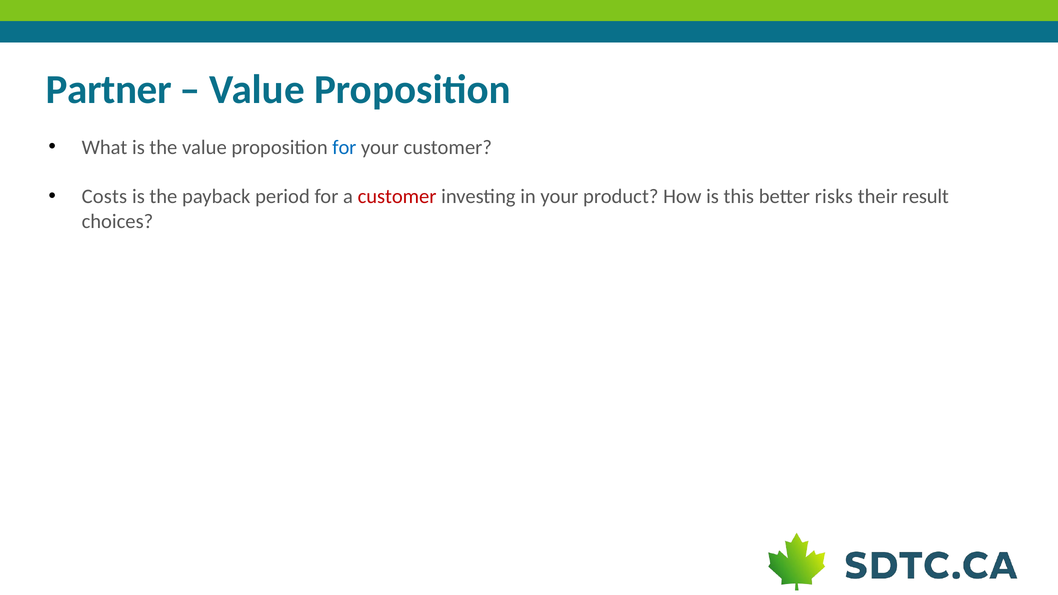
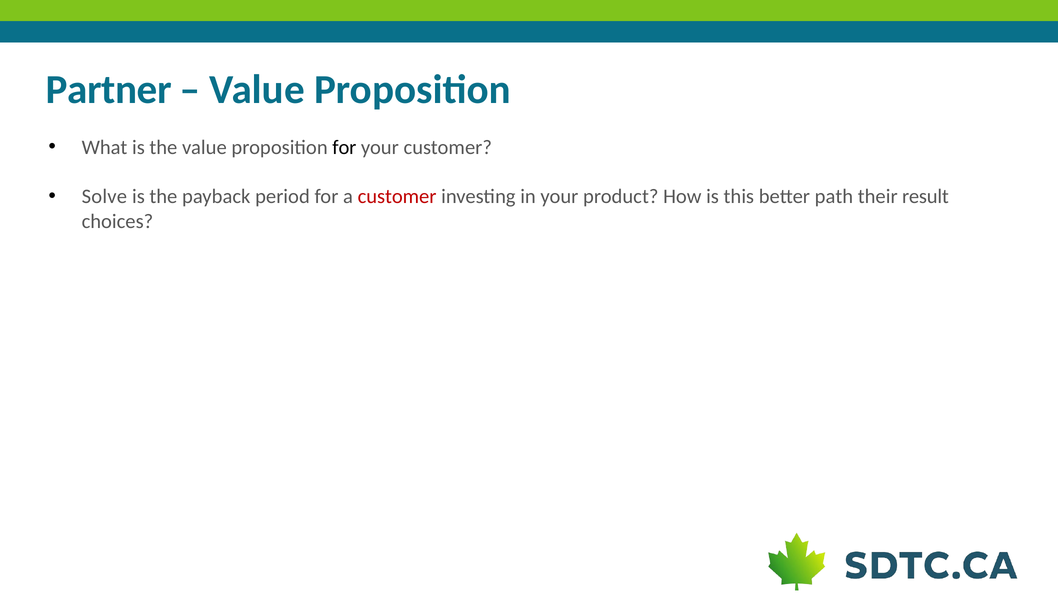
for colour: blue -> black (344, 147)
Costs: Costs -> Solve (104, 197)
risks: risks -> path (834, 197)
